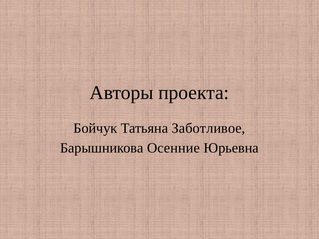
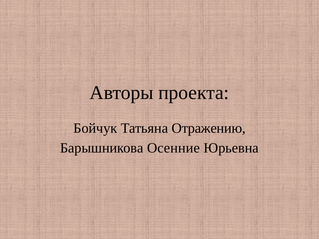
Заботливое: Заботливое -> Отражению (209, 128)
